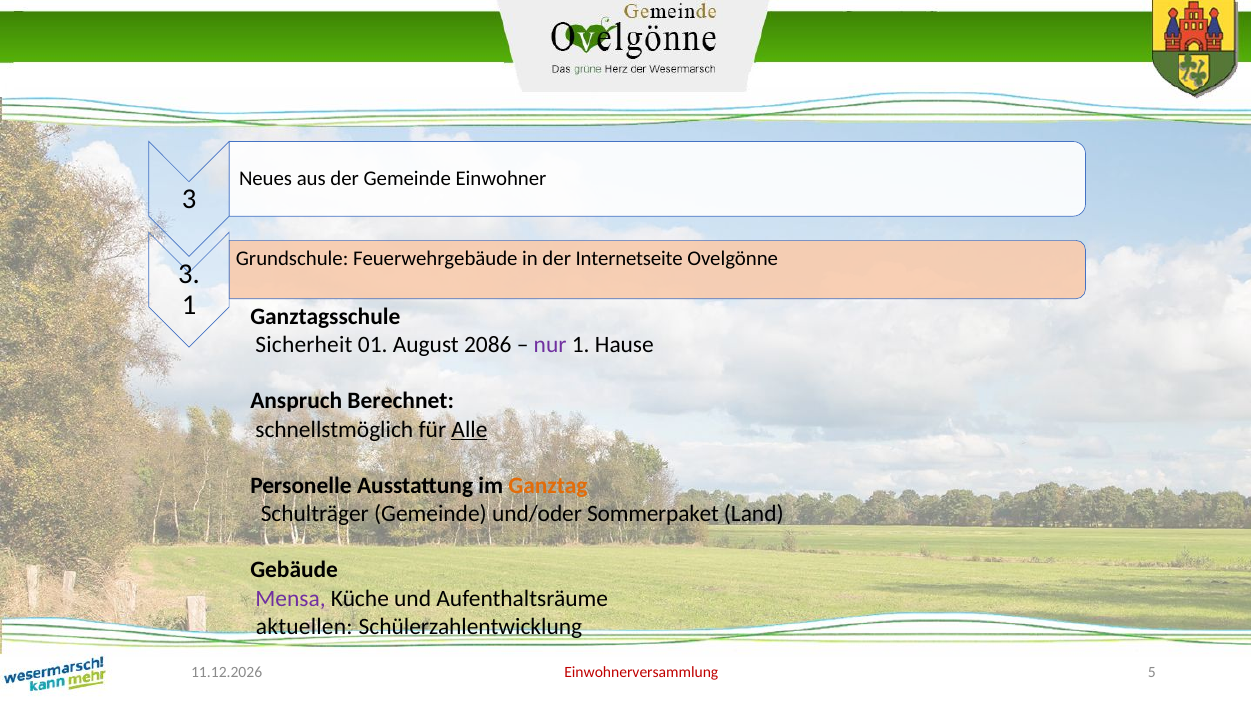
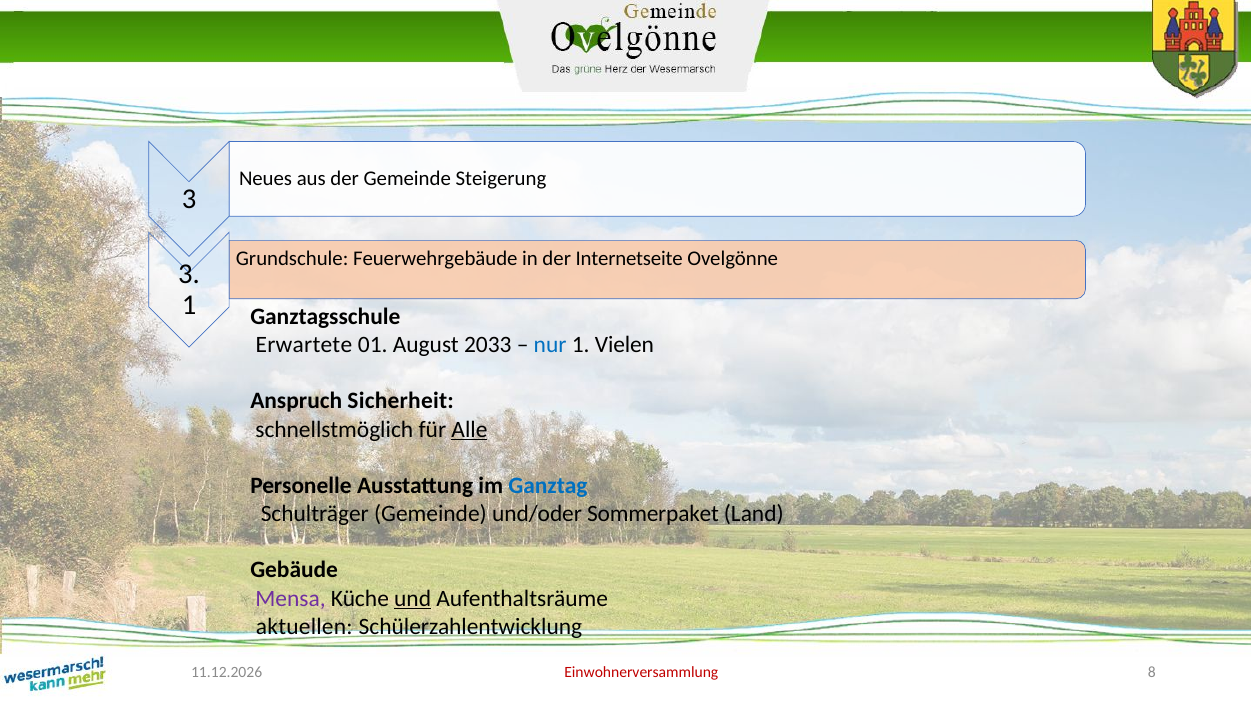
Einwohner: Einwohner -> Steigerung (501, 178)
Sicherheit: Sicherheit -> Erwartete (304, 345)
2086: 2086 -> 2033 (488, 345)
nur colour: purple -> blue (550, 345)
Hause: Hause -> Vielen (624, 345)
Berechnet: Berechnet -> Sicherheit (401, 401)
Ganztag colour: orange -> blue (548, 485)
und underline: none -> present (413, 598)
5: 5 -> 8 (1152, 672)
